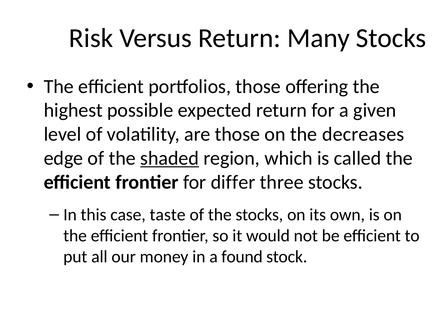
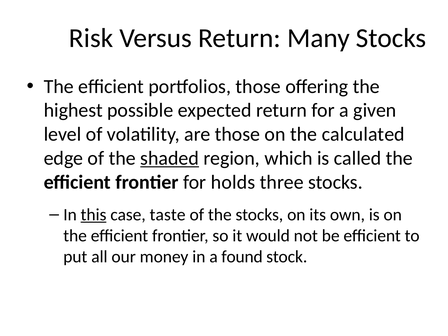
decreases: decreases -> calculated (363, 134)
differ: differ -> holds (233, 182)
this underline: none -> present (94, 215)
